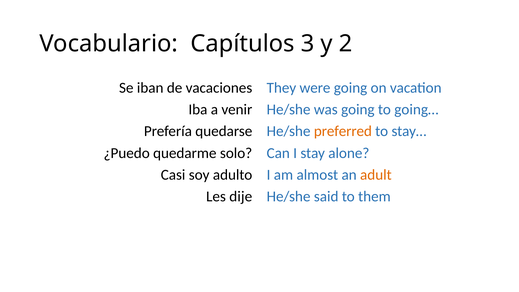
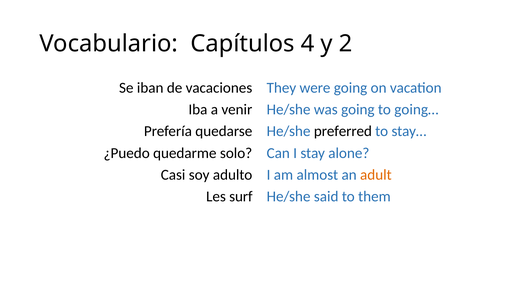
3: 3 -> 4 (308, 44)
preferred colour: orange -> black (343, 131)
dije: dije -> surf (241, 197)
